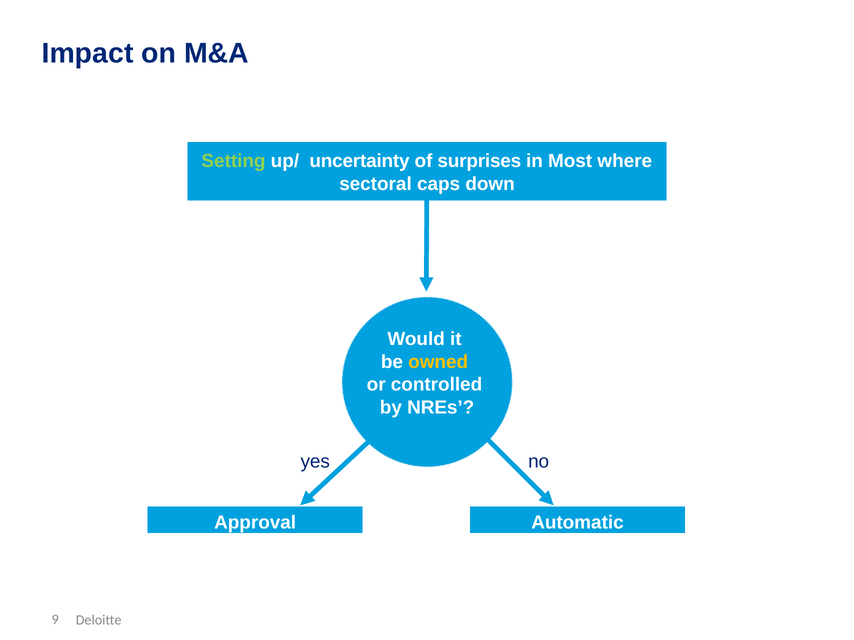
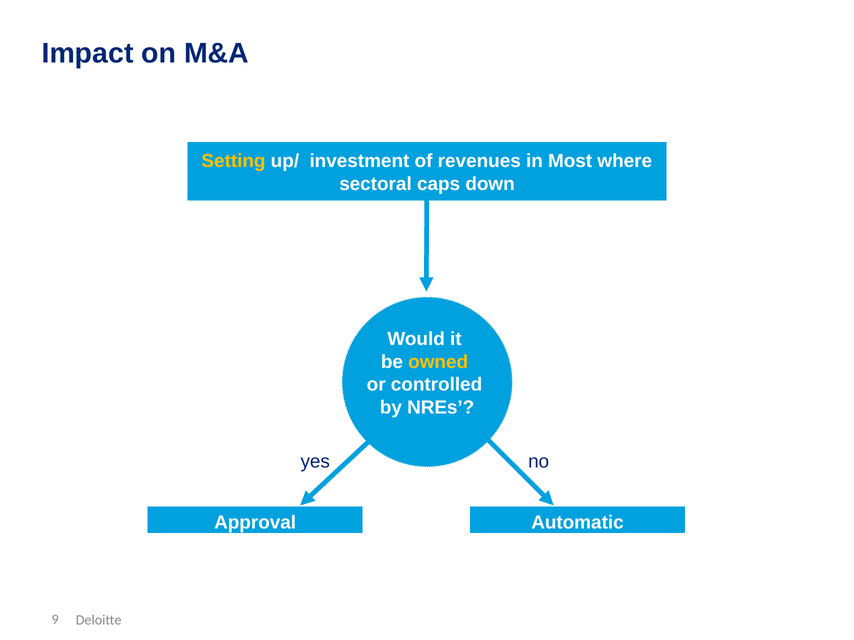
Setting colour: light green -> yellow (234, 161)
uncertainty: uncertainty -> investment (359, 161)
surprises: surprises -> revenues (479, 161)
